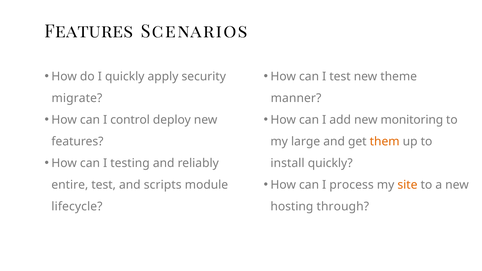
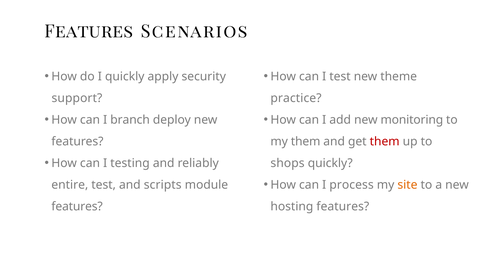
migrate: migrate -> support (77, 98)
manner: manner -> practice (296, 98)
control: control -> branch (130, 120)
my large: large -> them (306, 142)
them colour: orange -> red (385, 142)
install: install -> shops (288, 163)
lifecycle: lifecycle -> features (77, 207)
hosting through: through -> features (343, 207)
